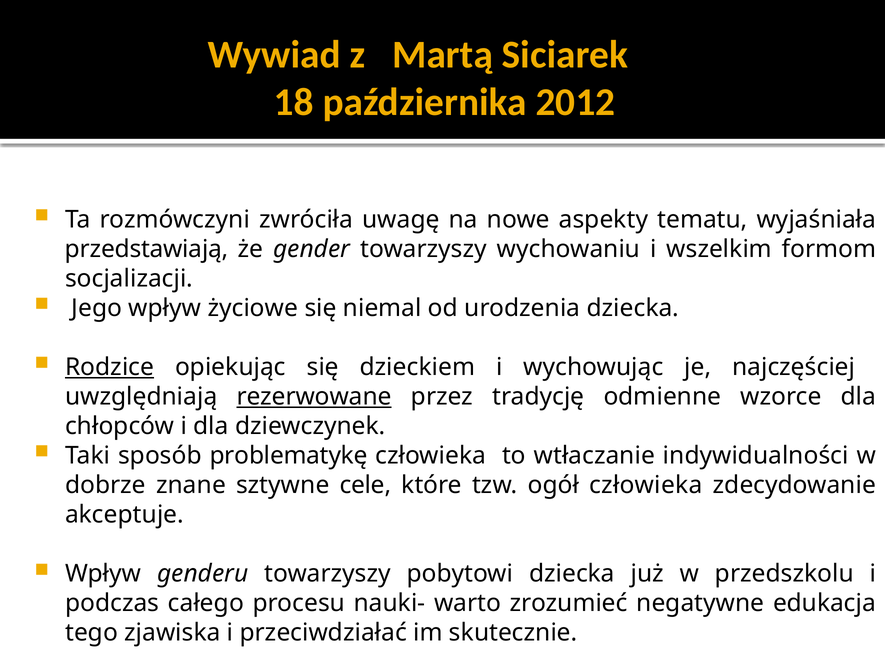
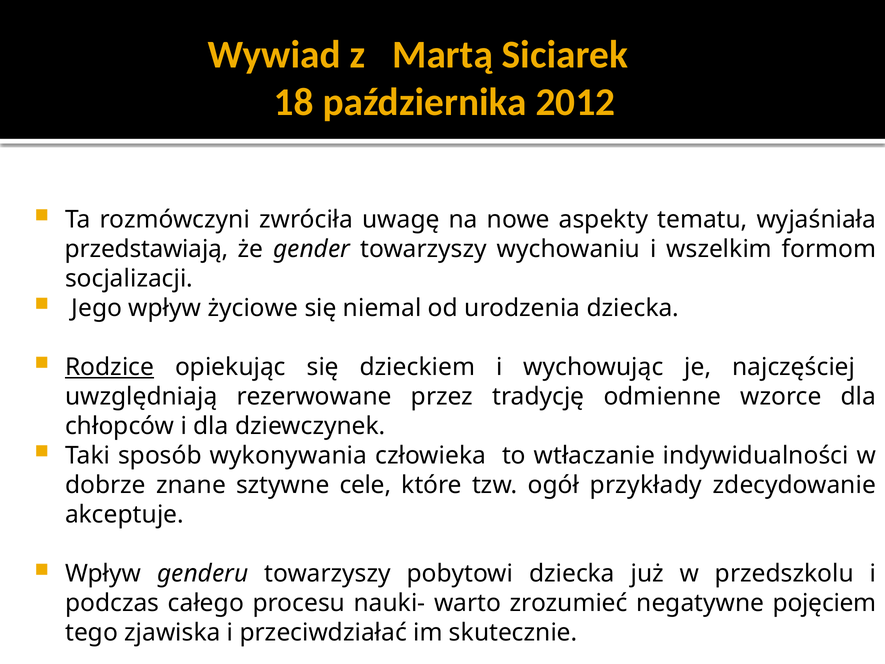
rezerwowane underline: present -> none (314, 396)
problematykę: problematykę -> wykonywania (288, 455)
ogół człowieka: człowieka -> przykłady (646, 485)
edukacja: edukacja -> pojęciem (825, 603)
